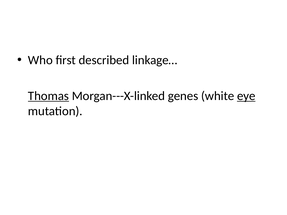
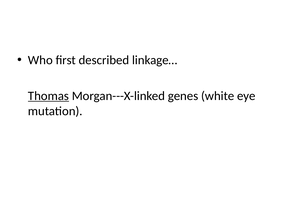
eye underline: present -> none (246, 96)
